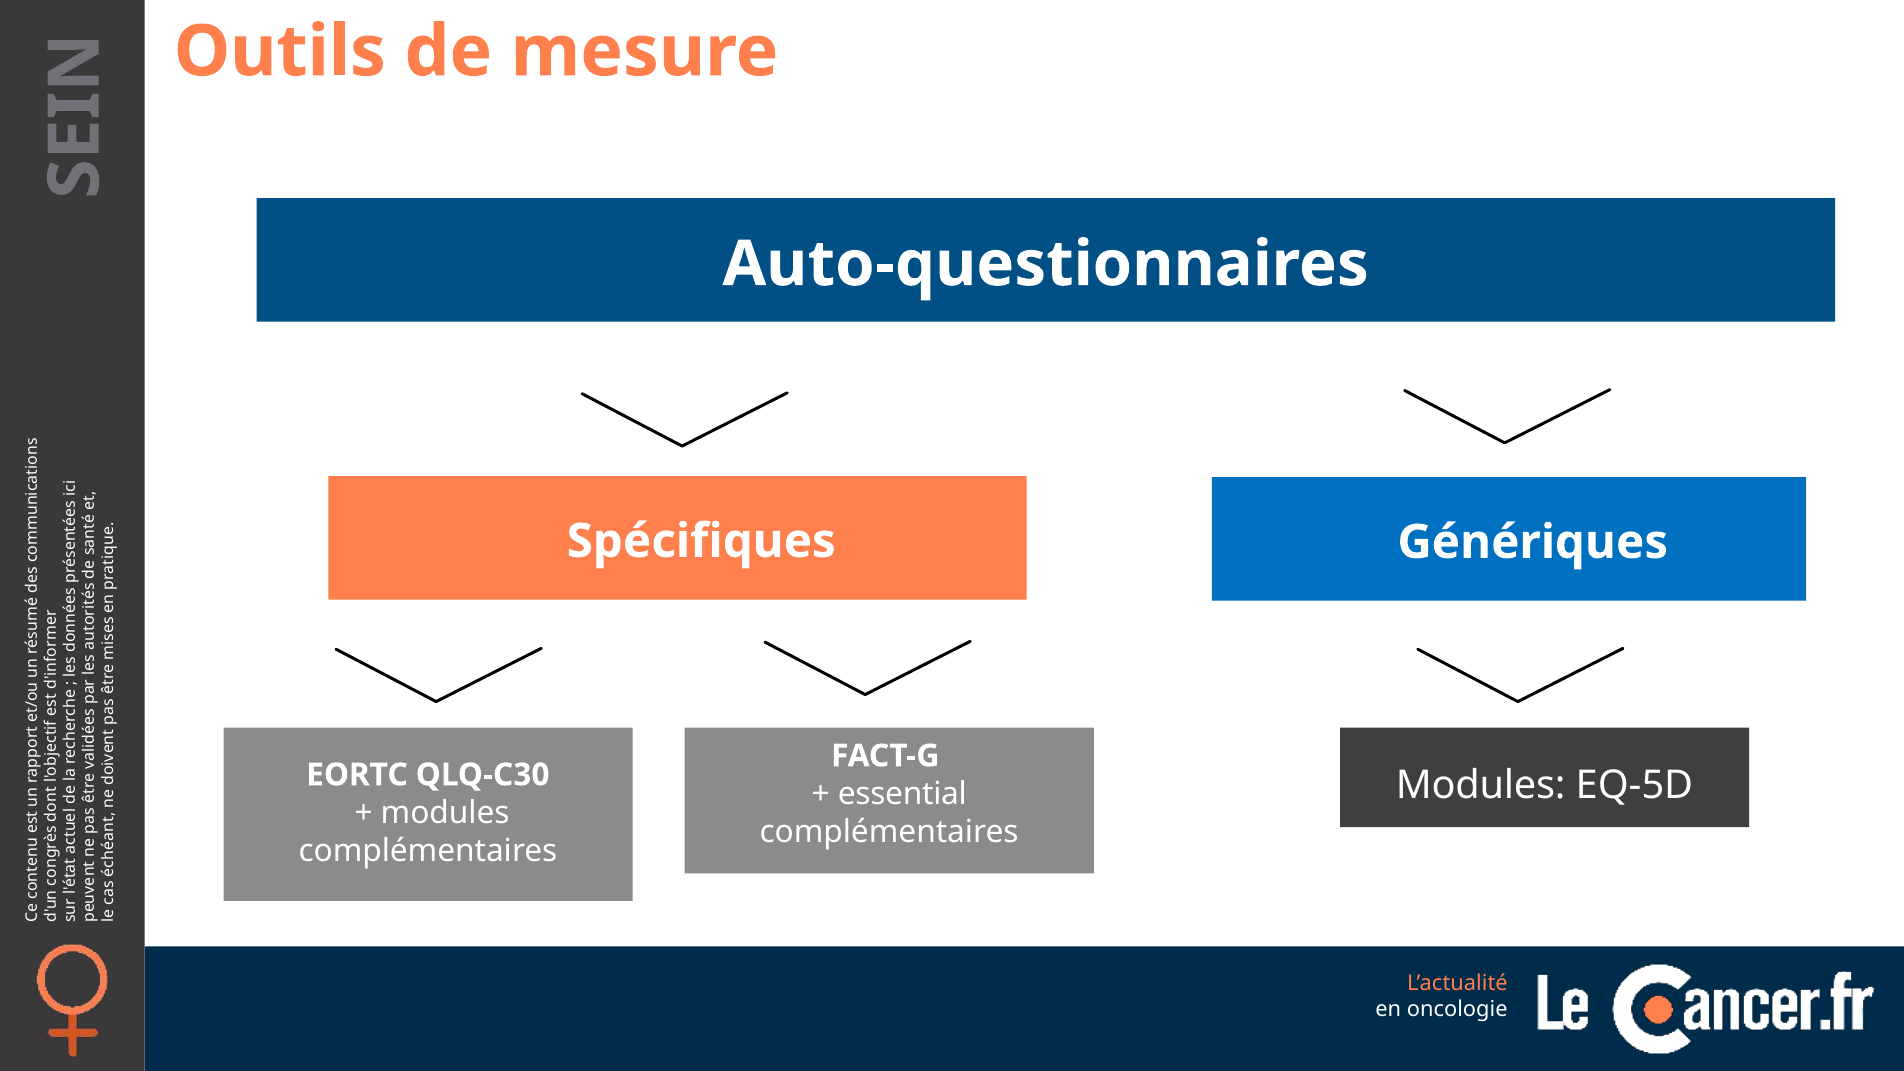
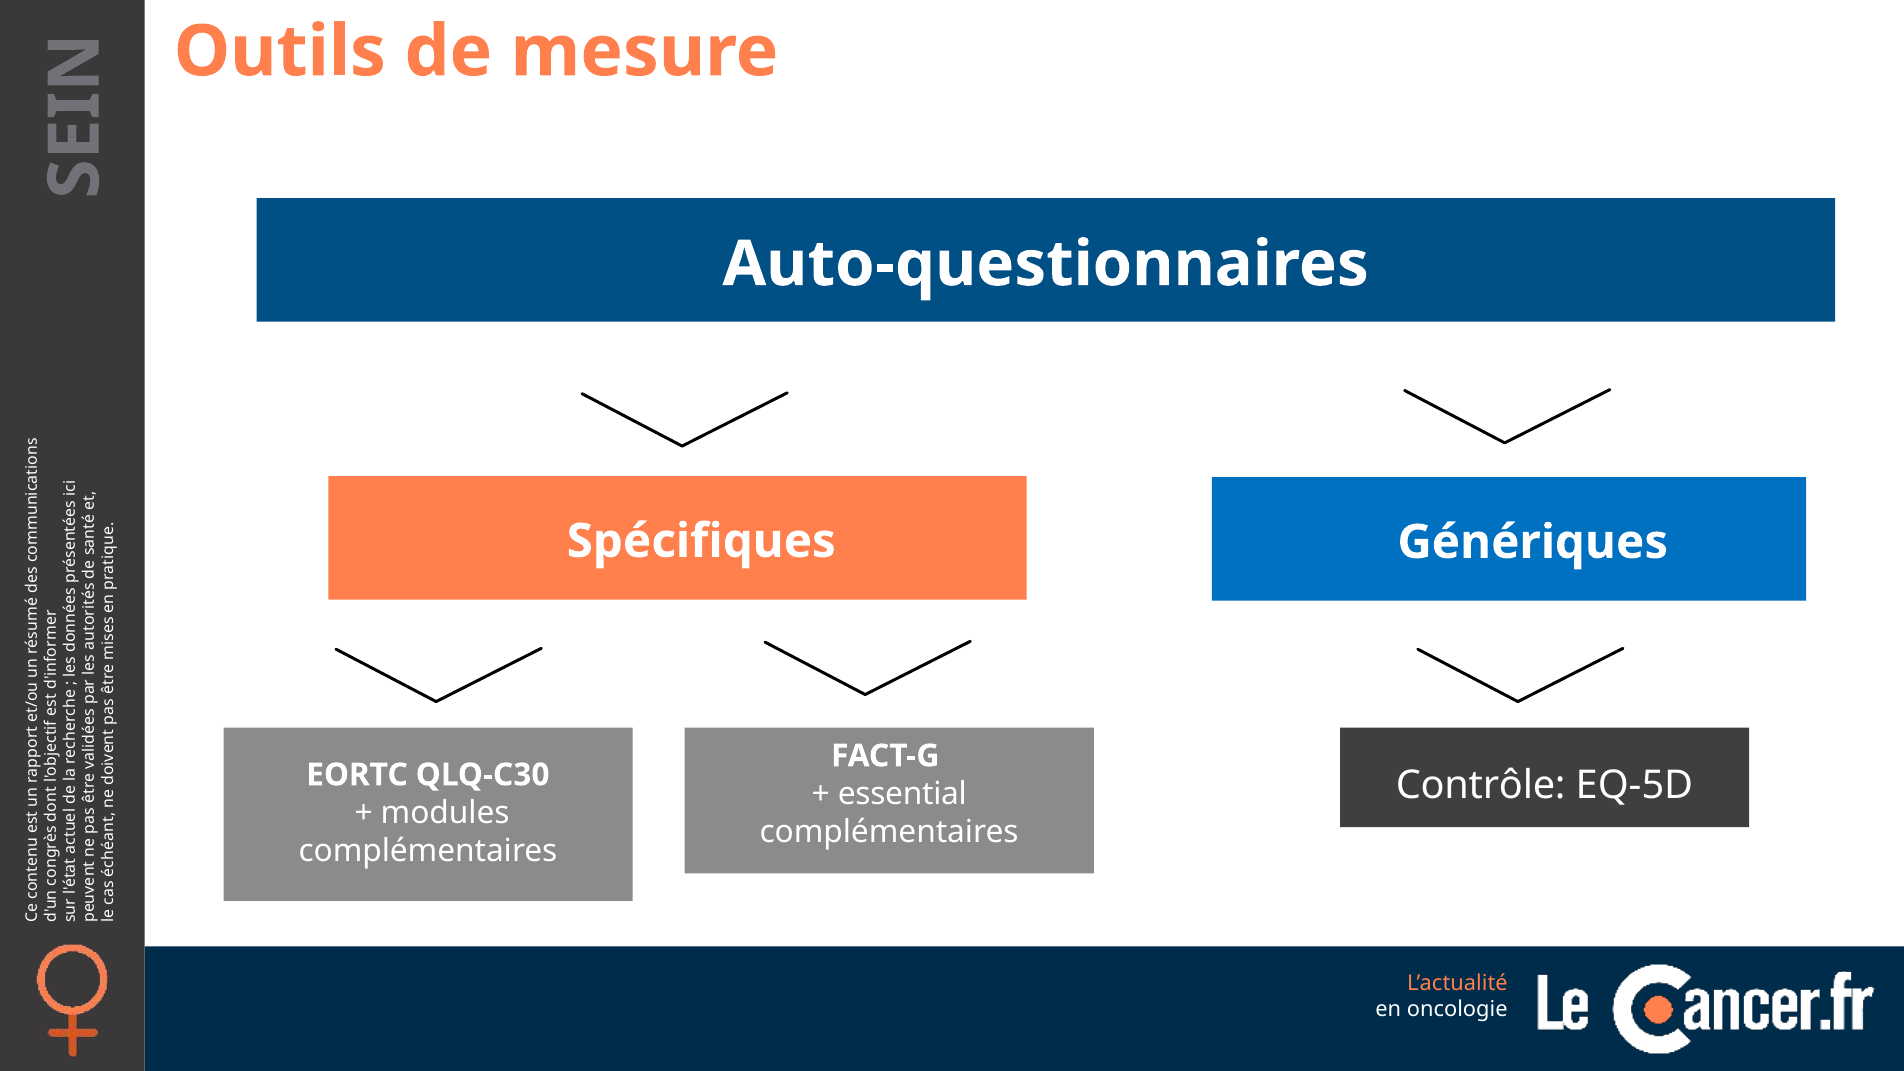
Modules: Modules -> Contrôle (1481, 785)
